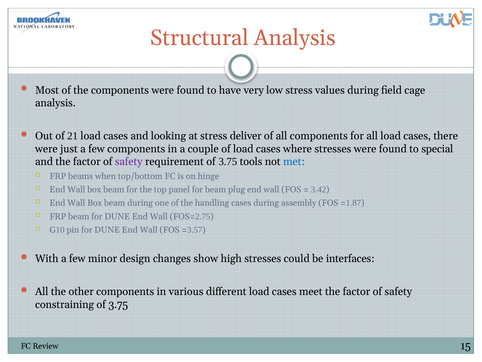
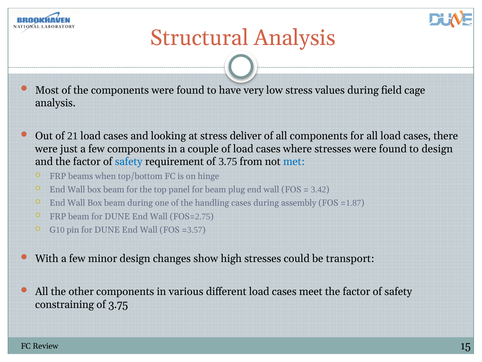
to special: special -> design (437, 149)
safety colour: purple -> blue (129, 162)
tools: tools -> from (251, 162)
interfaces: interfaces -> transport (350, 258)
